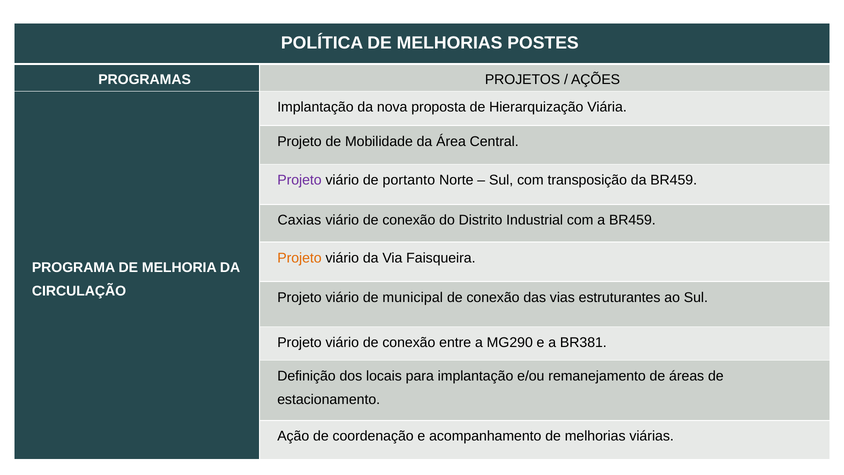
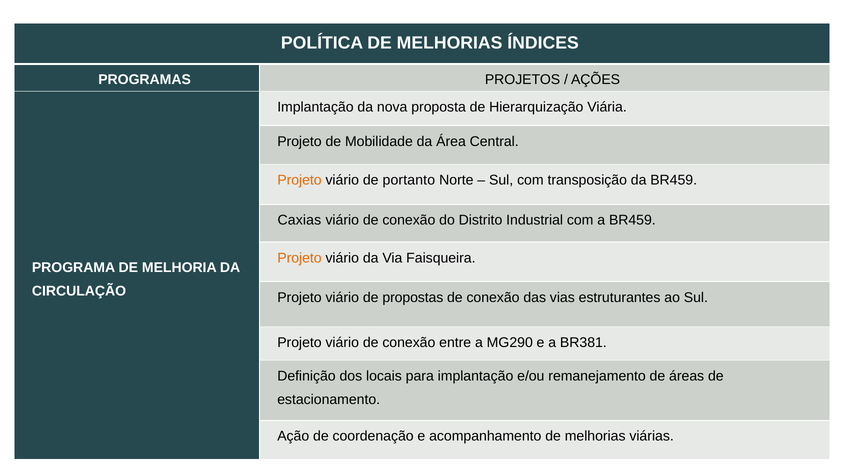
POSTES: POSTES -> ÍNDICES (543, 43)
Projeto colour: purple -> orange (299, 180)
municipal: municipal -> propostas (413, 297)
